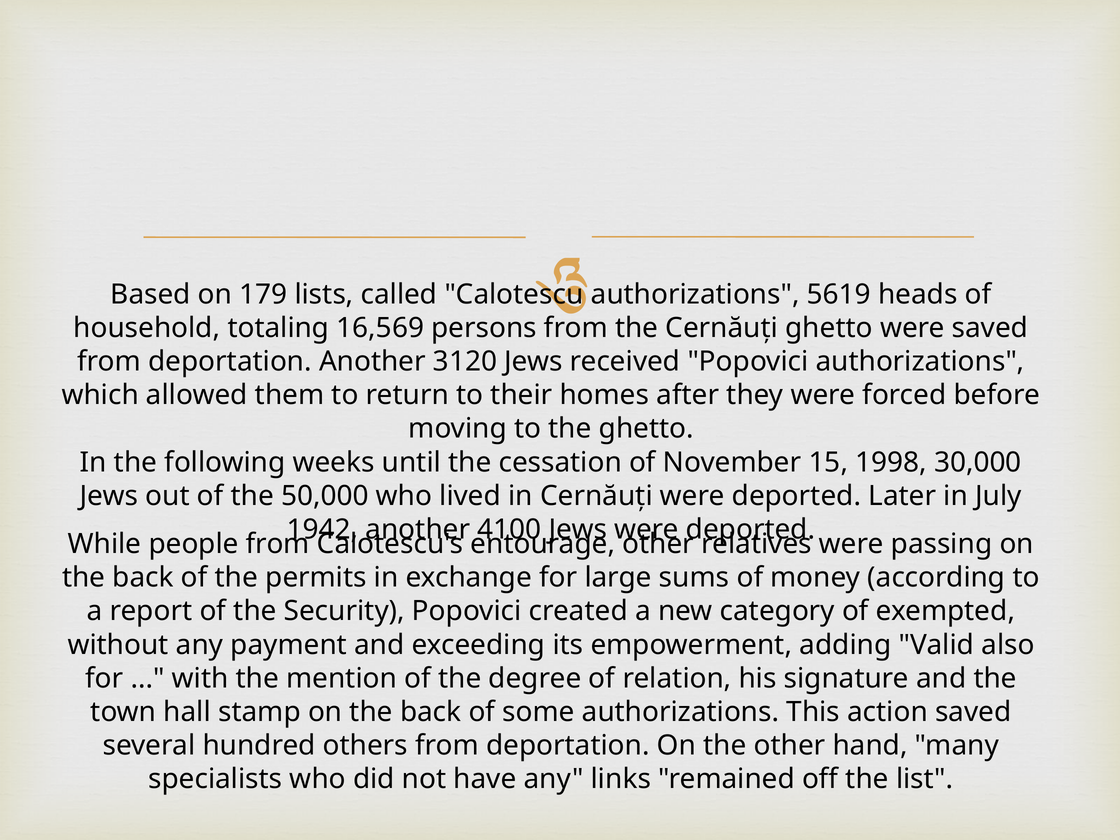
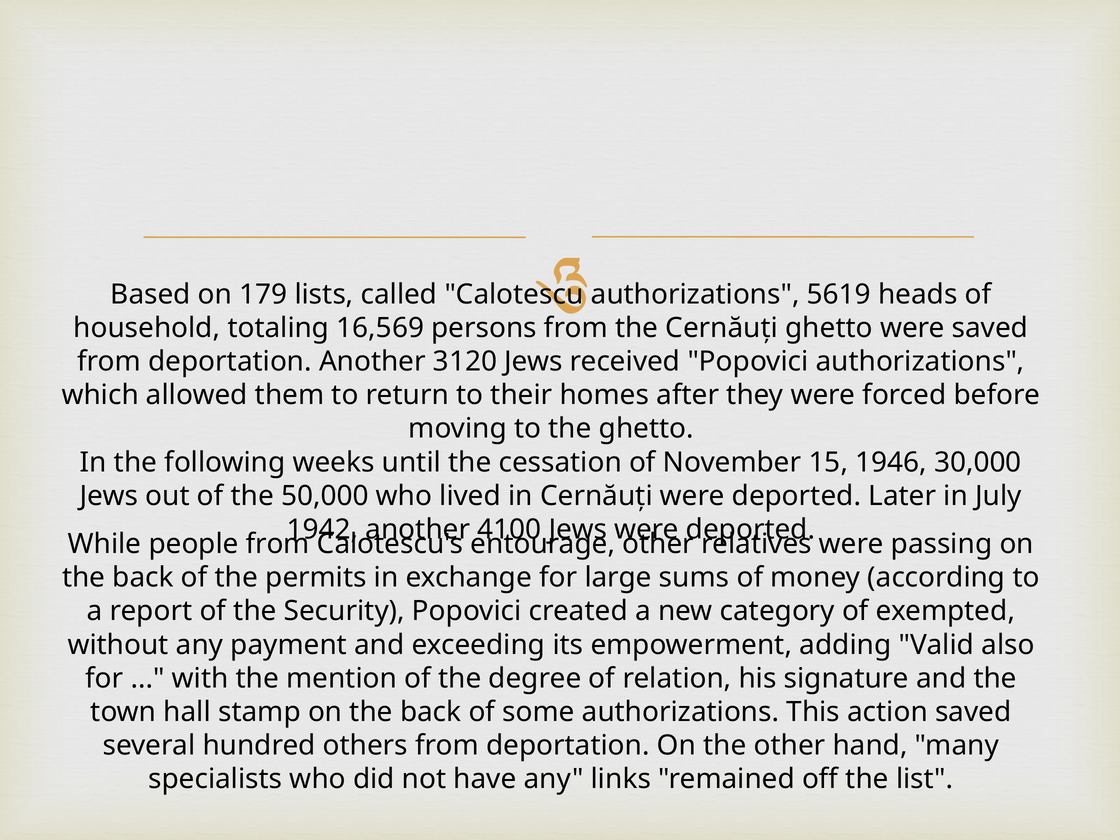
1998: 1998 -> 1946 (891, 462)
